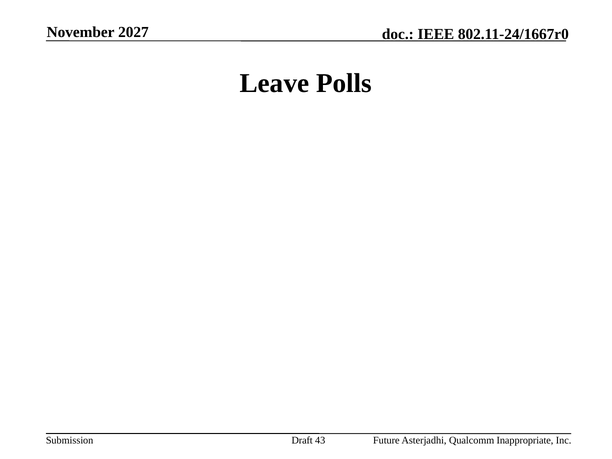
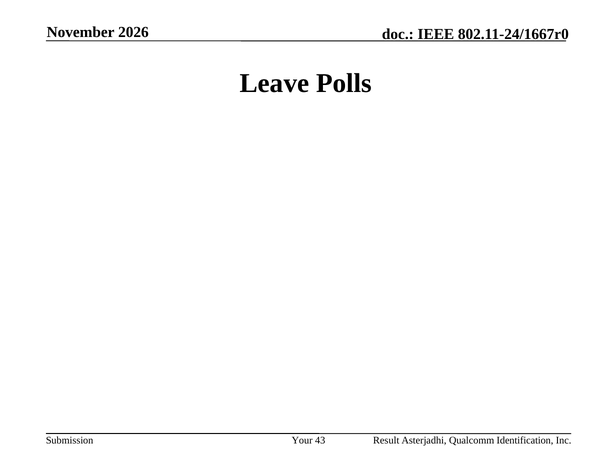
2027: 2027 -> 2026 (133, 32)
Draft: Draft -> Your (302, 440)
Future: Future -> Result (386, 440)
Inappropriate: Inappropriate -> Identification (525, 440)
